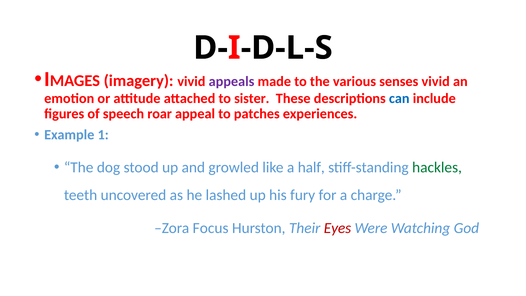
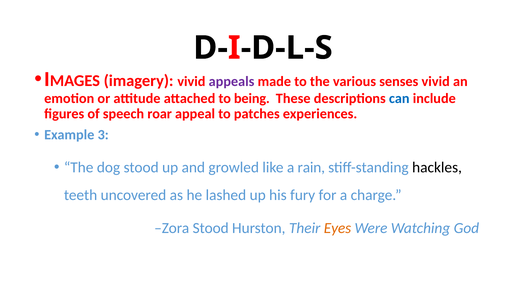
sister: sister -> being (252, 98)
1: 1 -> 3 (103, 135)
half: half -> rain (311, 167)
hackles colour: green -> black (437, 167)
Zora Focus: Focus -> Stood (211, 228)
Eyes colour: red -> orange (337, 228)
